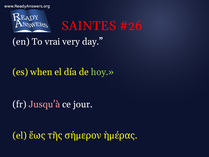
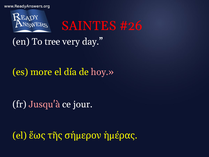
vrai: vrai -> tree (52, 42)
when: when -> more (41, 72)
hoy colour: light green -> pink (102, 72)
